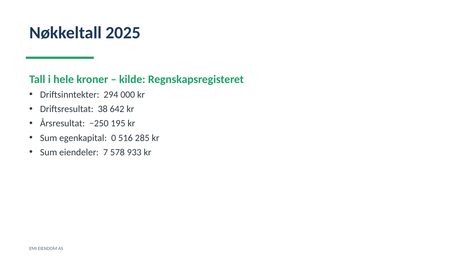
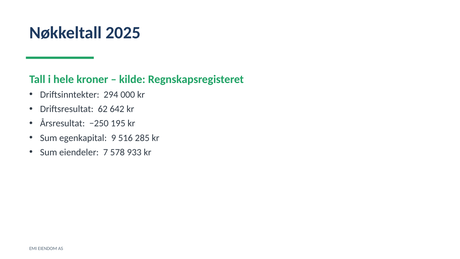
38: 38 -> 62 (103, 109)
0: 0 -> 9 (114, 138)
